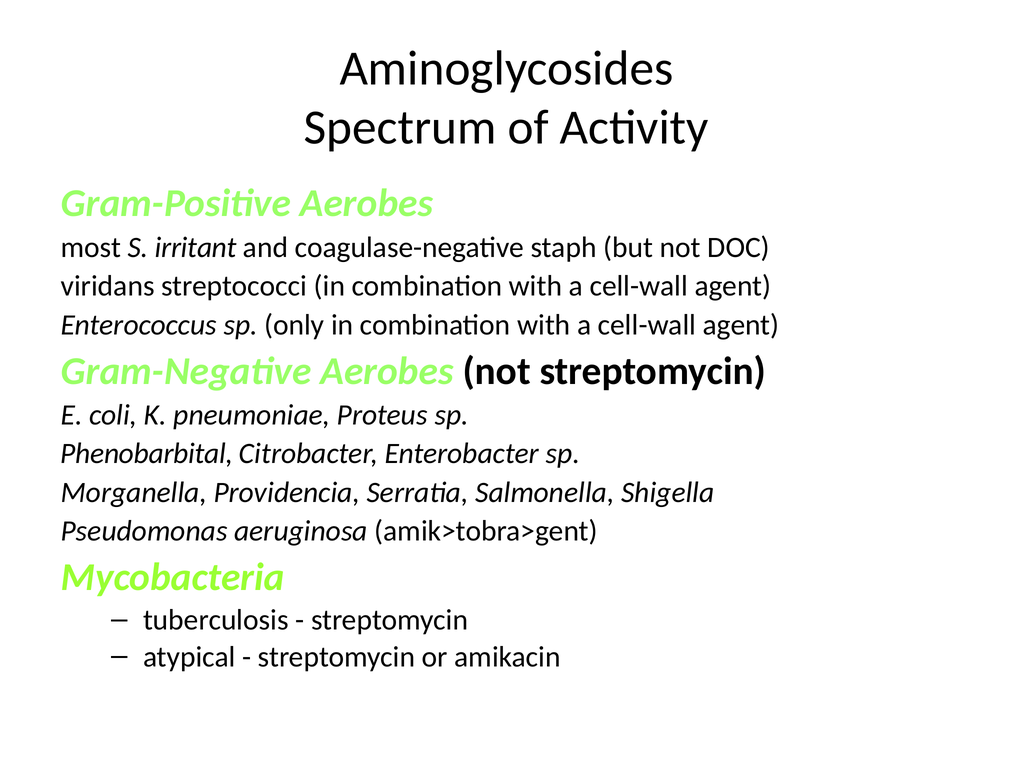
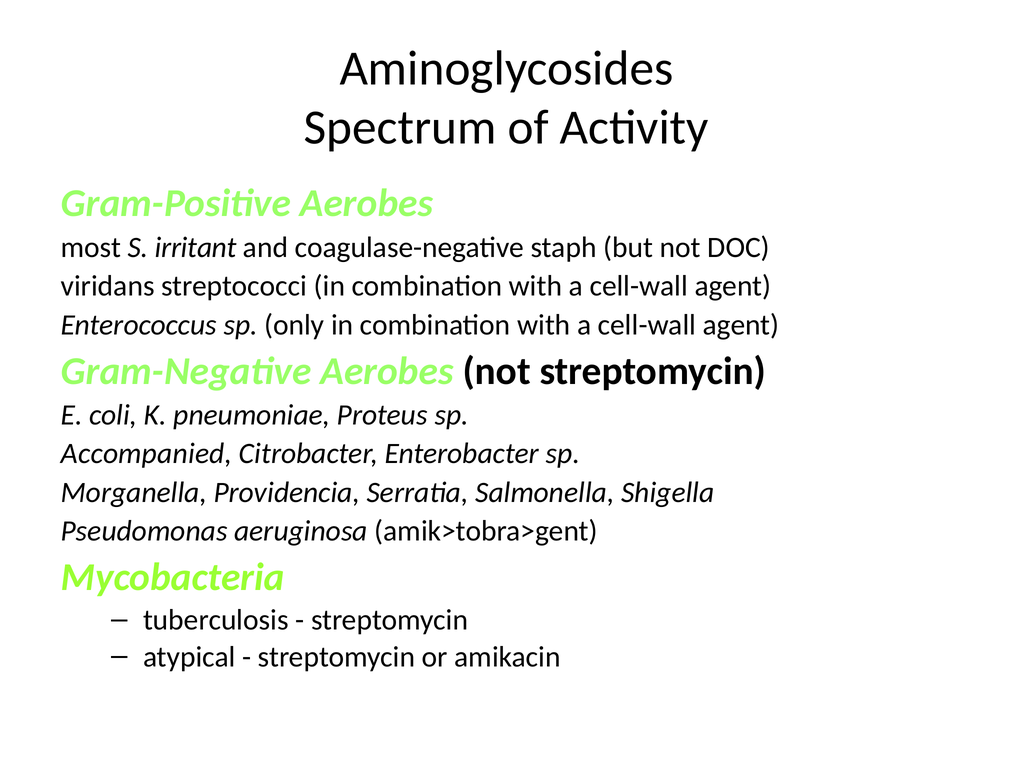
Phenobarbital: Phenobarbital -> Accompanied (146, 454)
